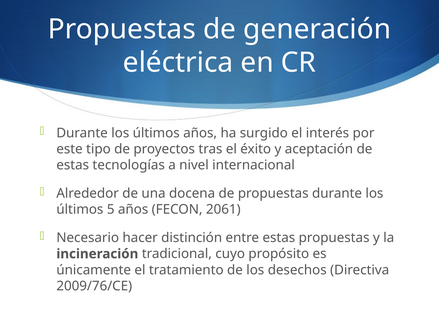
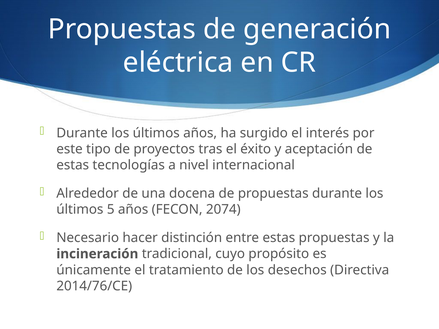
2061: 2061 -> 2074 (223, 210)
2009/76/CE: 2009/76/CE -> 2014/76/CE (94, 286)
